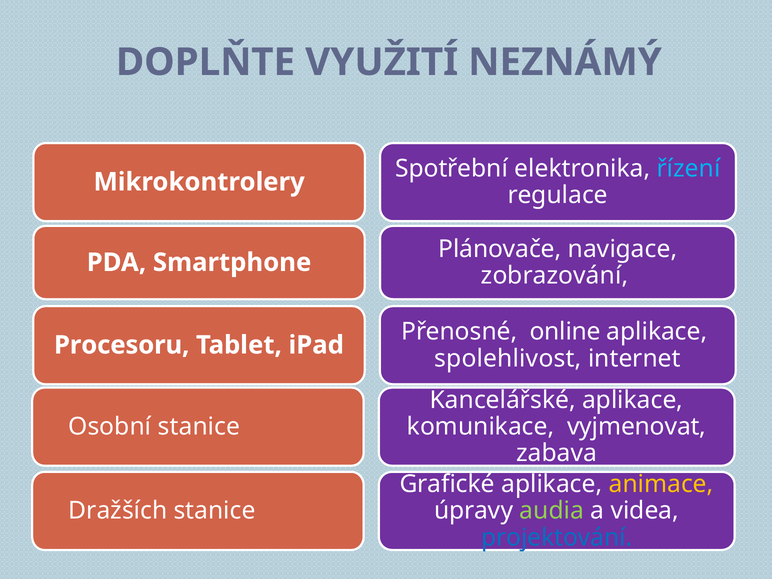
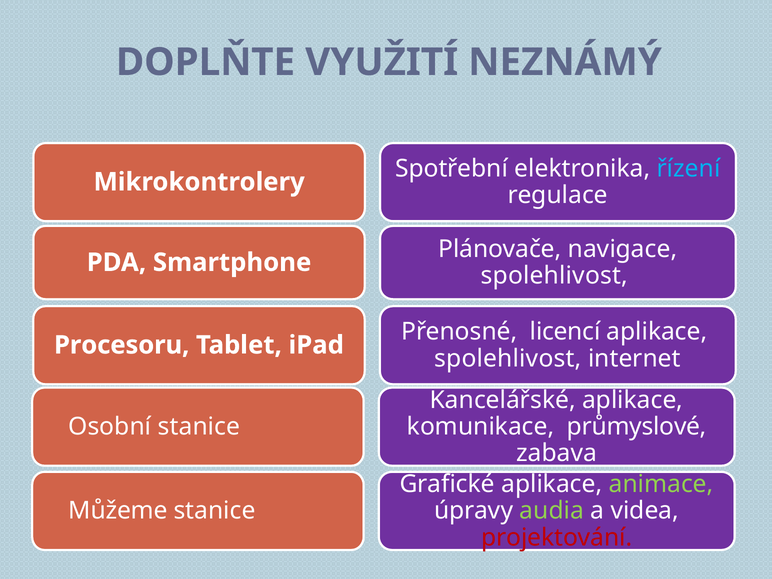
zobrazování: zobrazování -> spolehlivost (554, 276)
online: online -> licencí (565, 332)
vyjmenovat: vyjmenovat -> průmyslové (637, 427)
animace colour: yellow -> light green (661, 484)
Dražších: Dražších -> Můžeme (118, 511)
projektování colour: blue -> red (557, 537)
